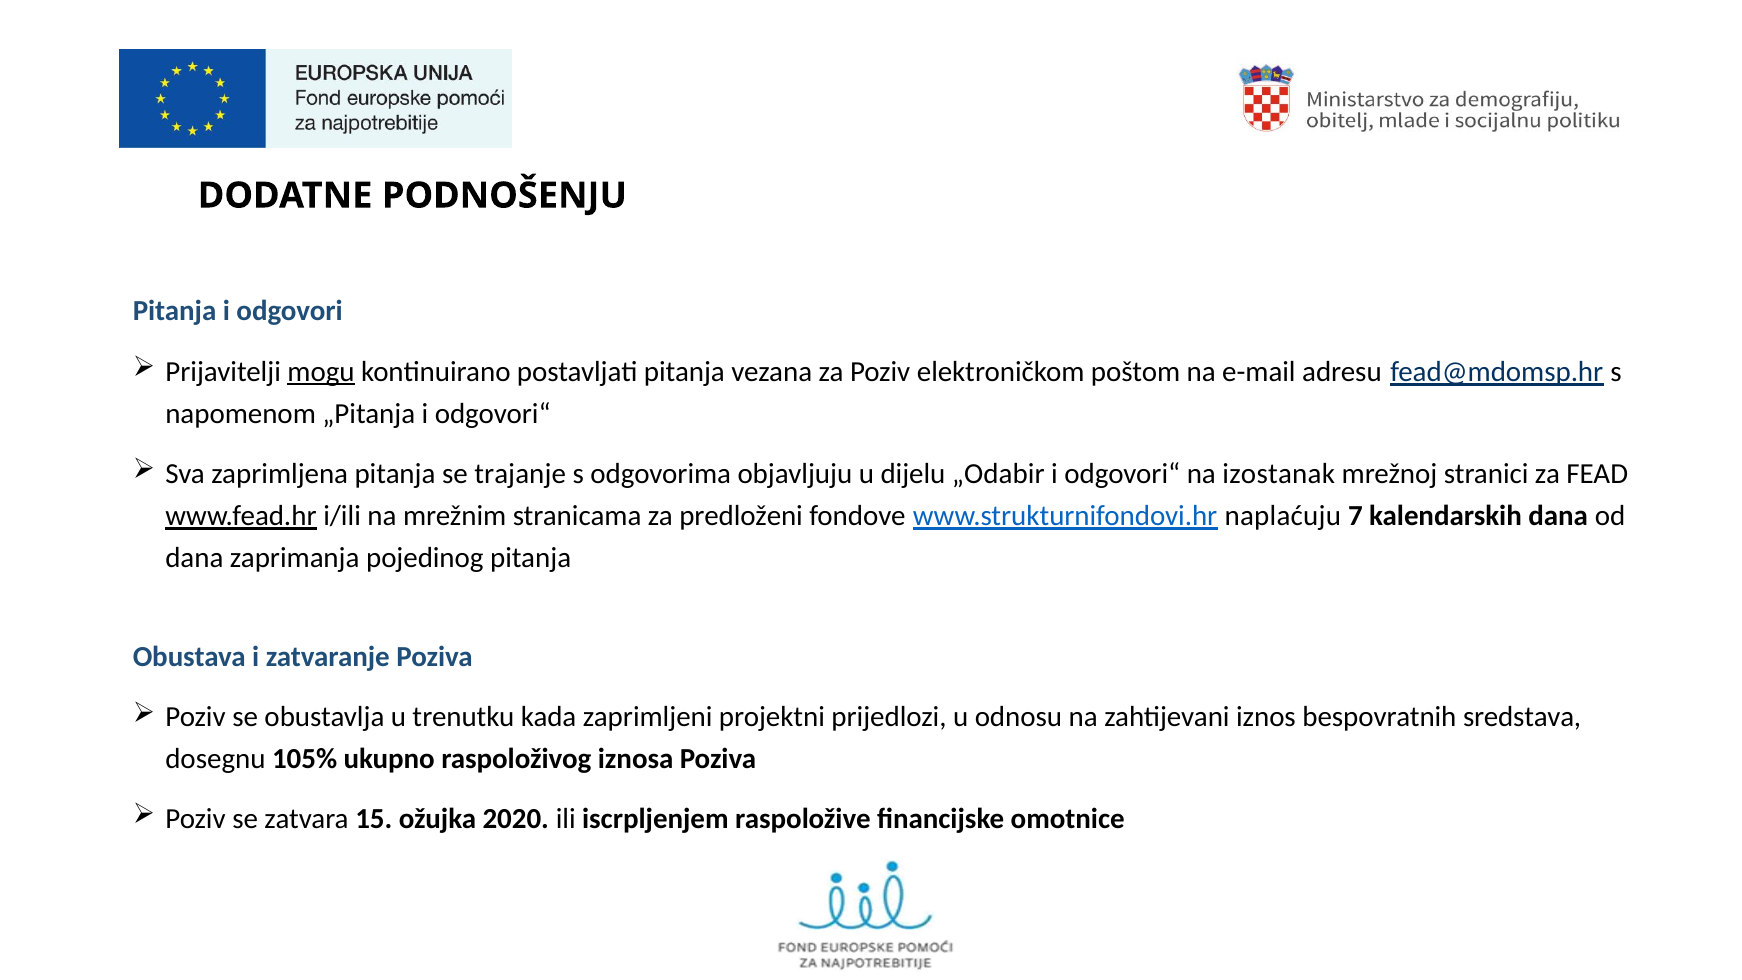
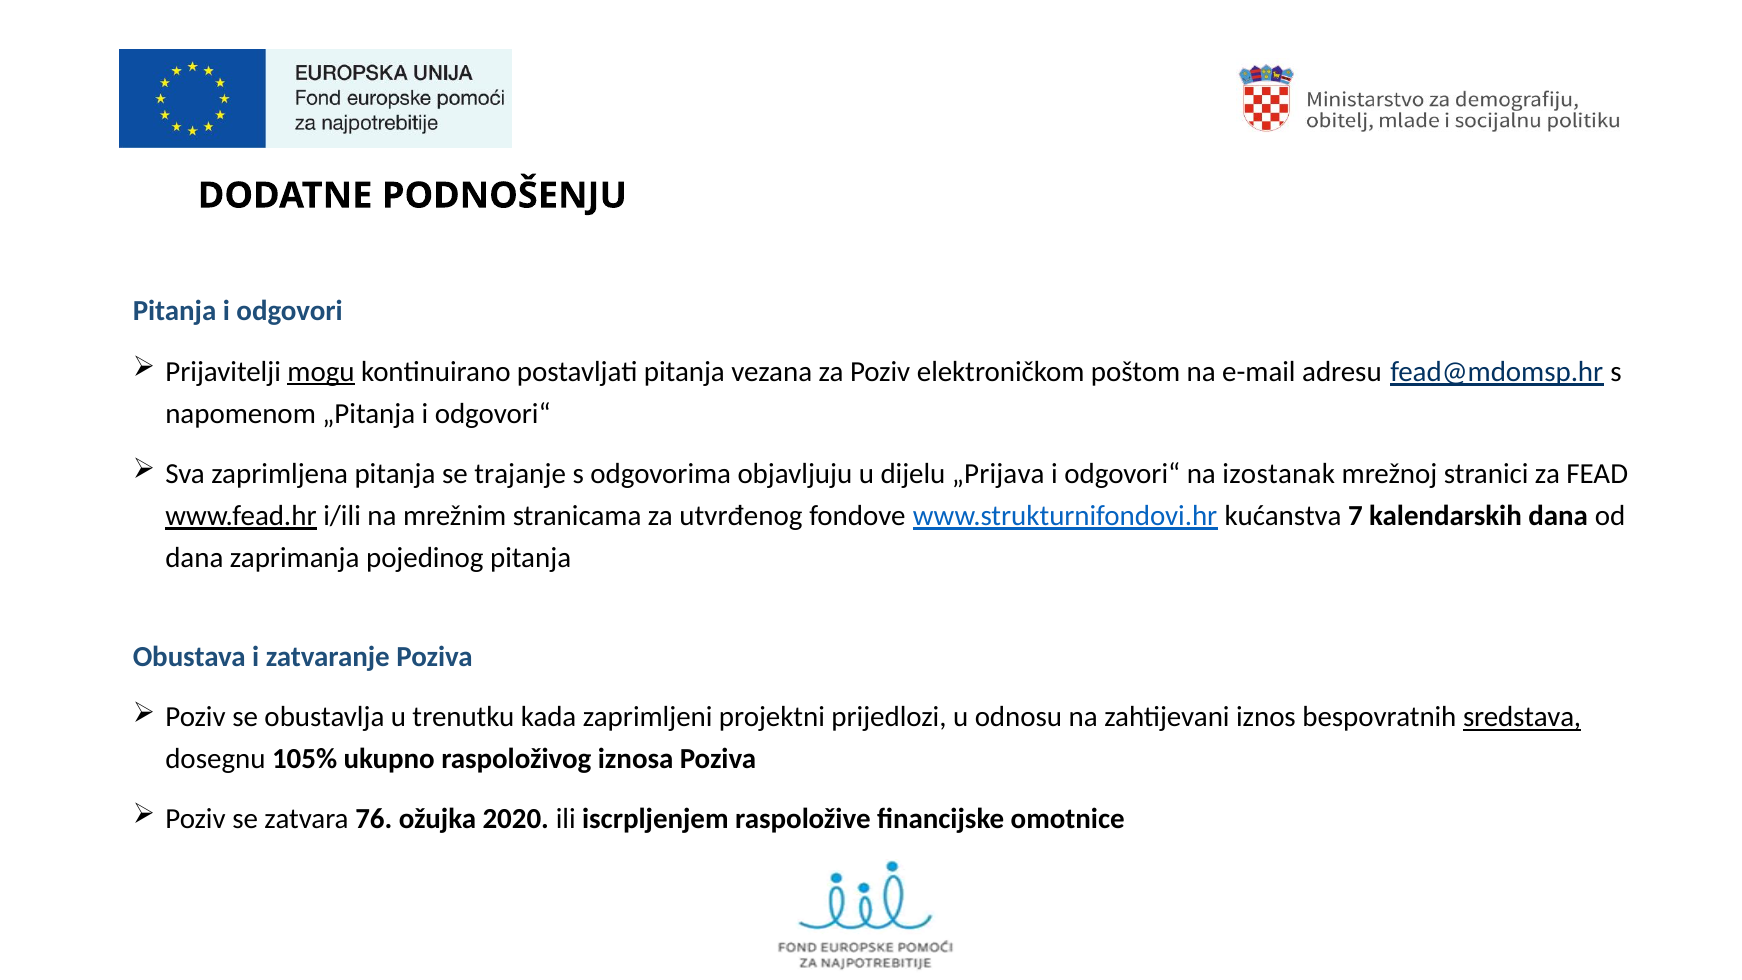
„Odabir: „Odabir -> „Prijava (998, 474)
predloženi: predloženi -> utvrđenog (741, 516)
naplaćuju: naplaćuju -> kućanstva (1283, 516)
sredstava underline: none -> present (1522, 717)
15: 15 -> 76 (374, 819)
